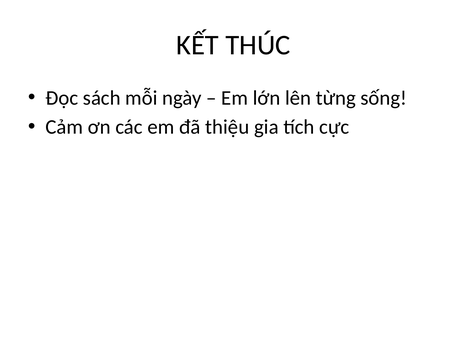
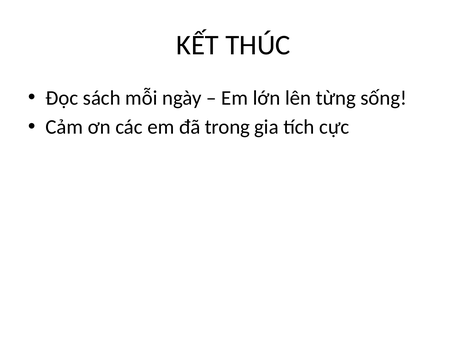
thiệu: thiệu -> trong (227, 127)
